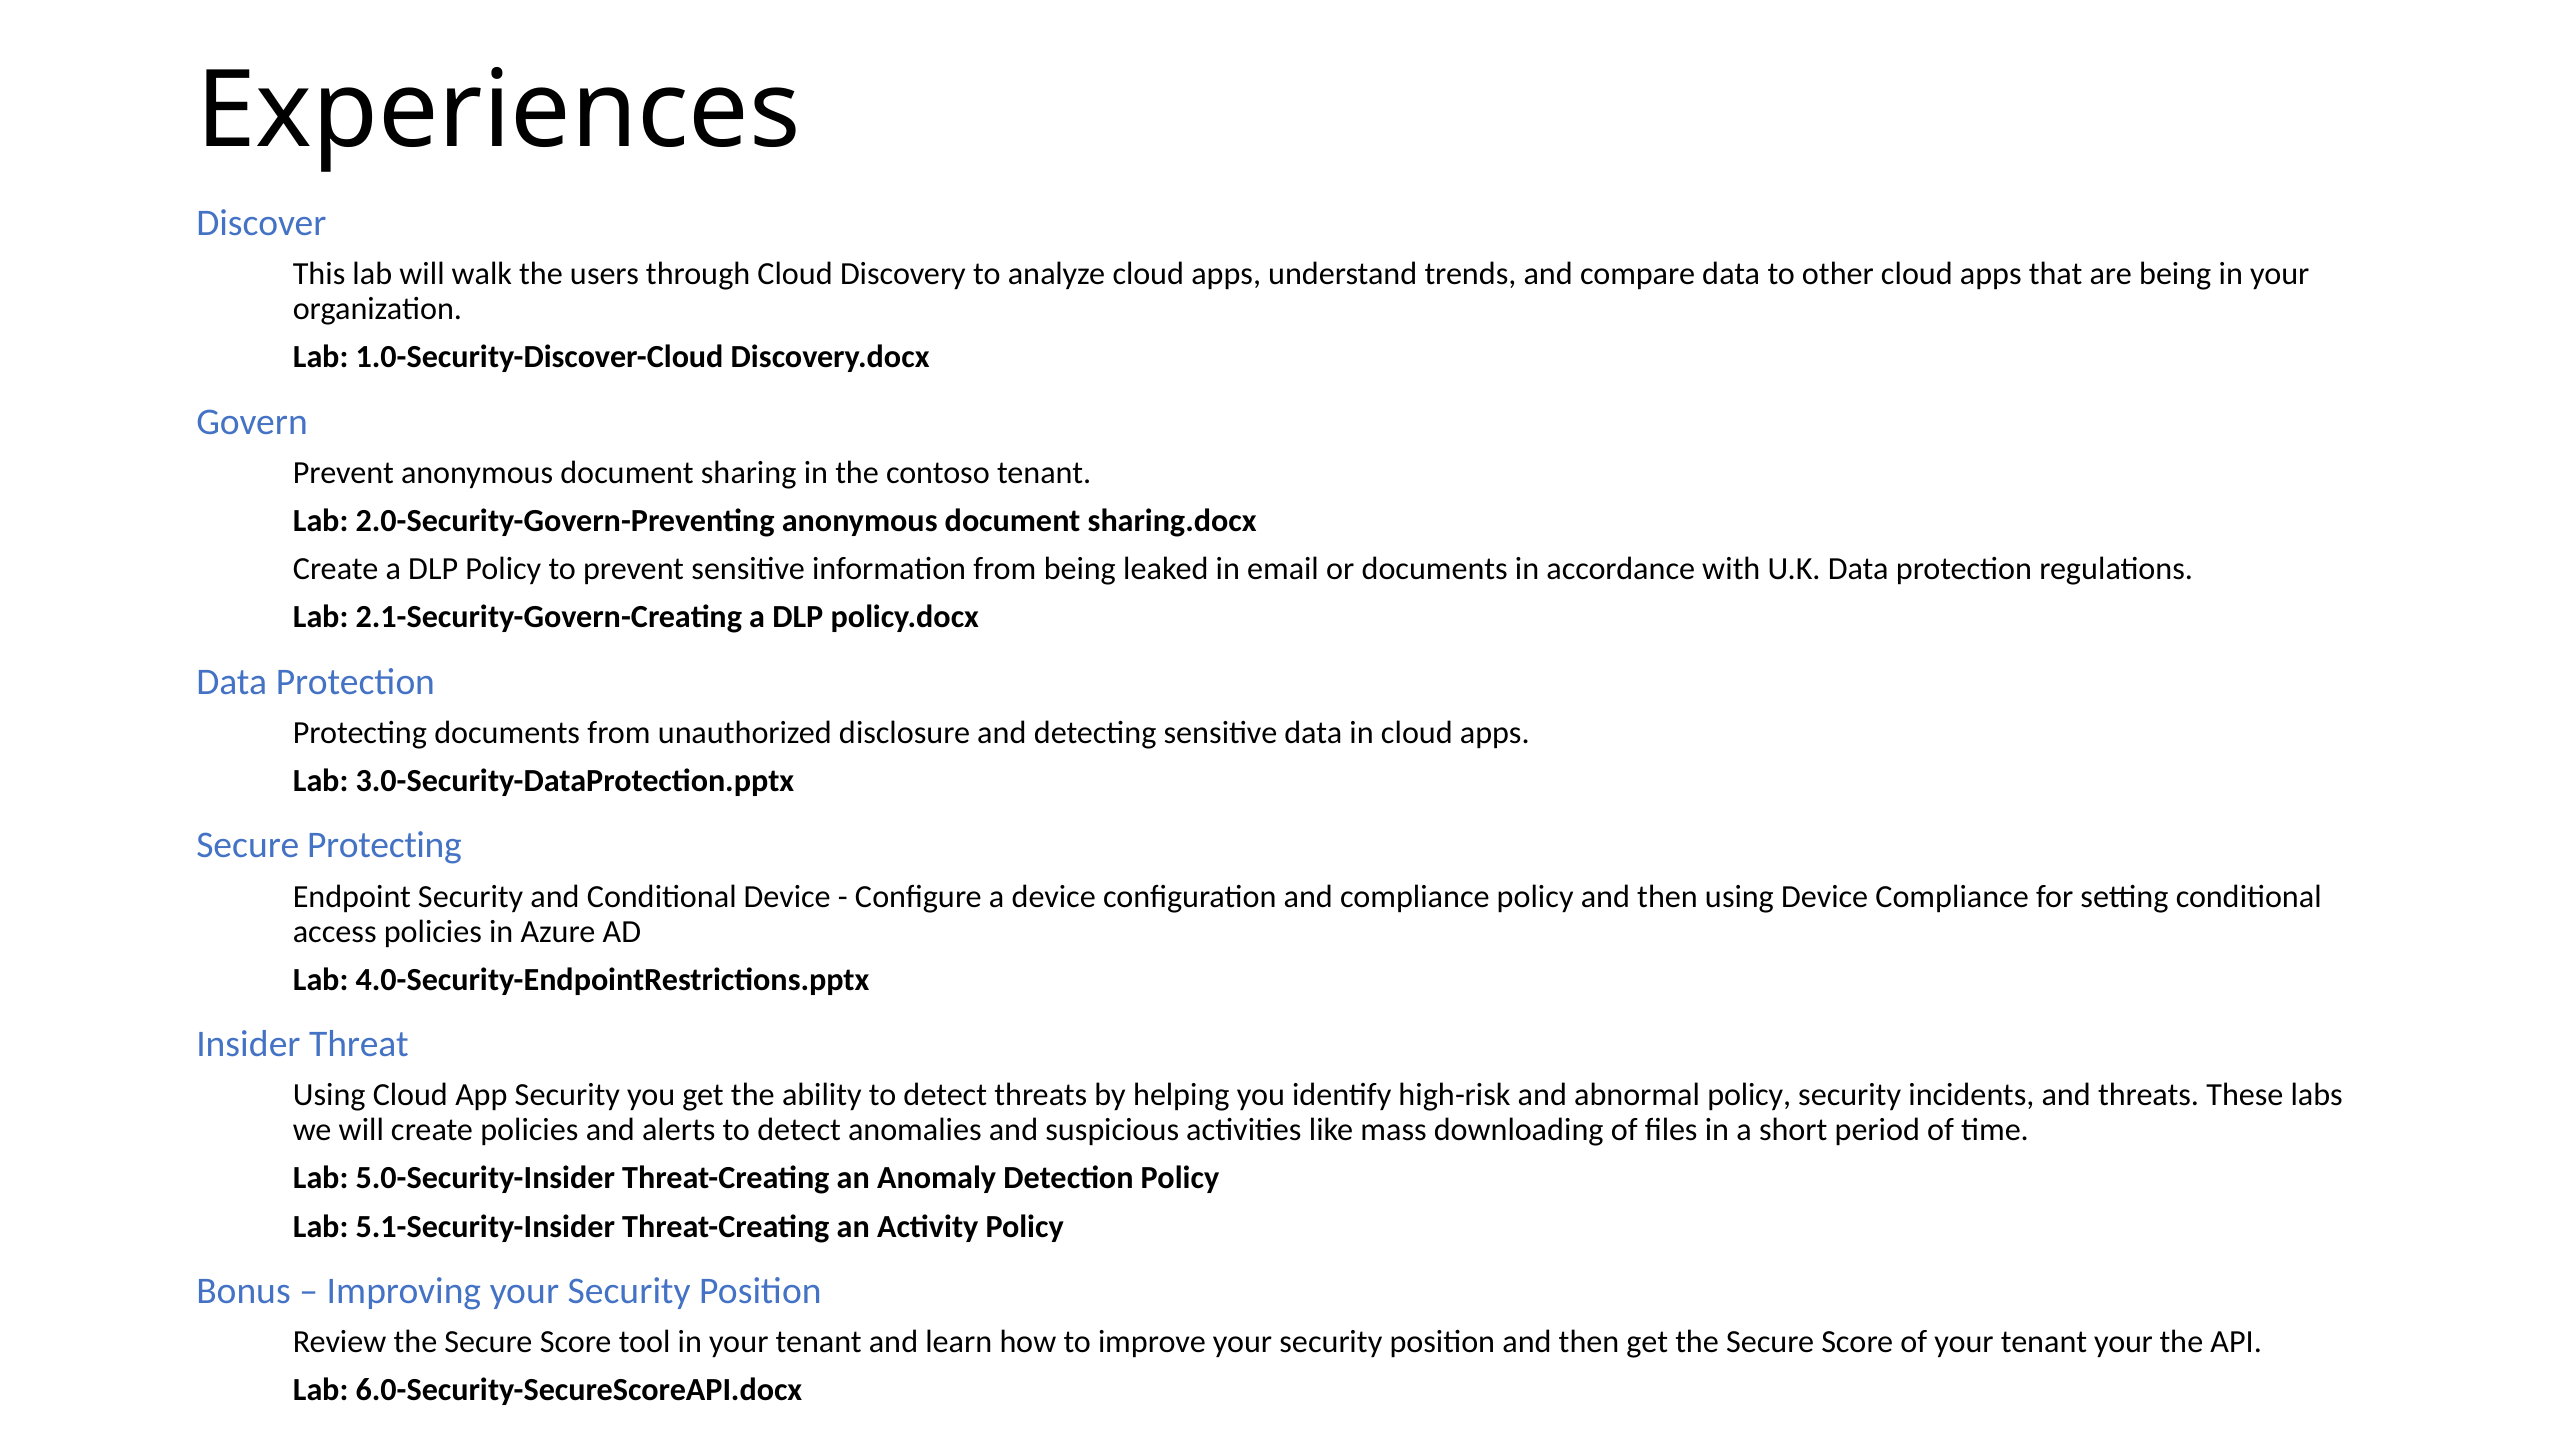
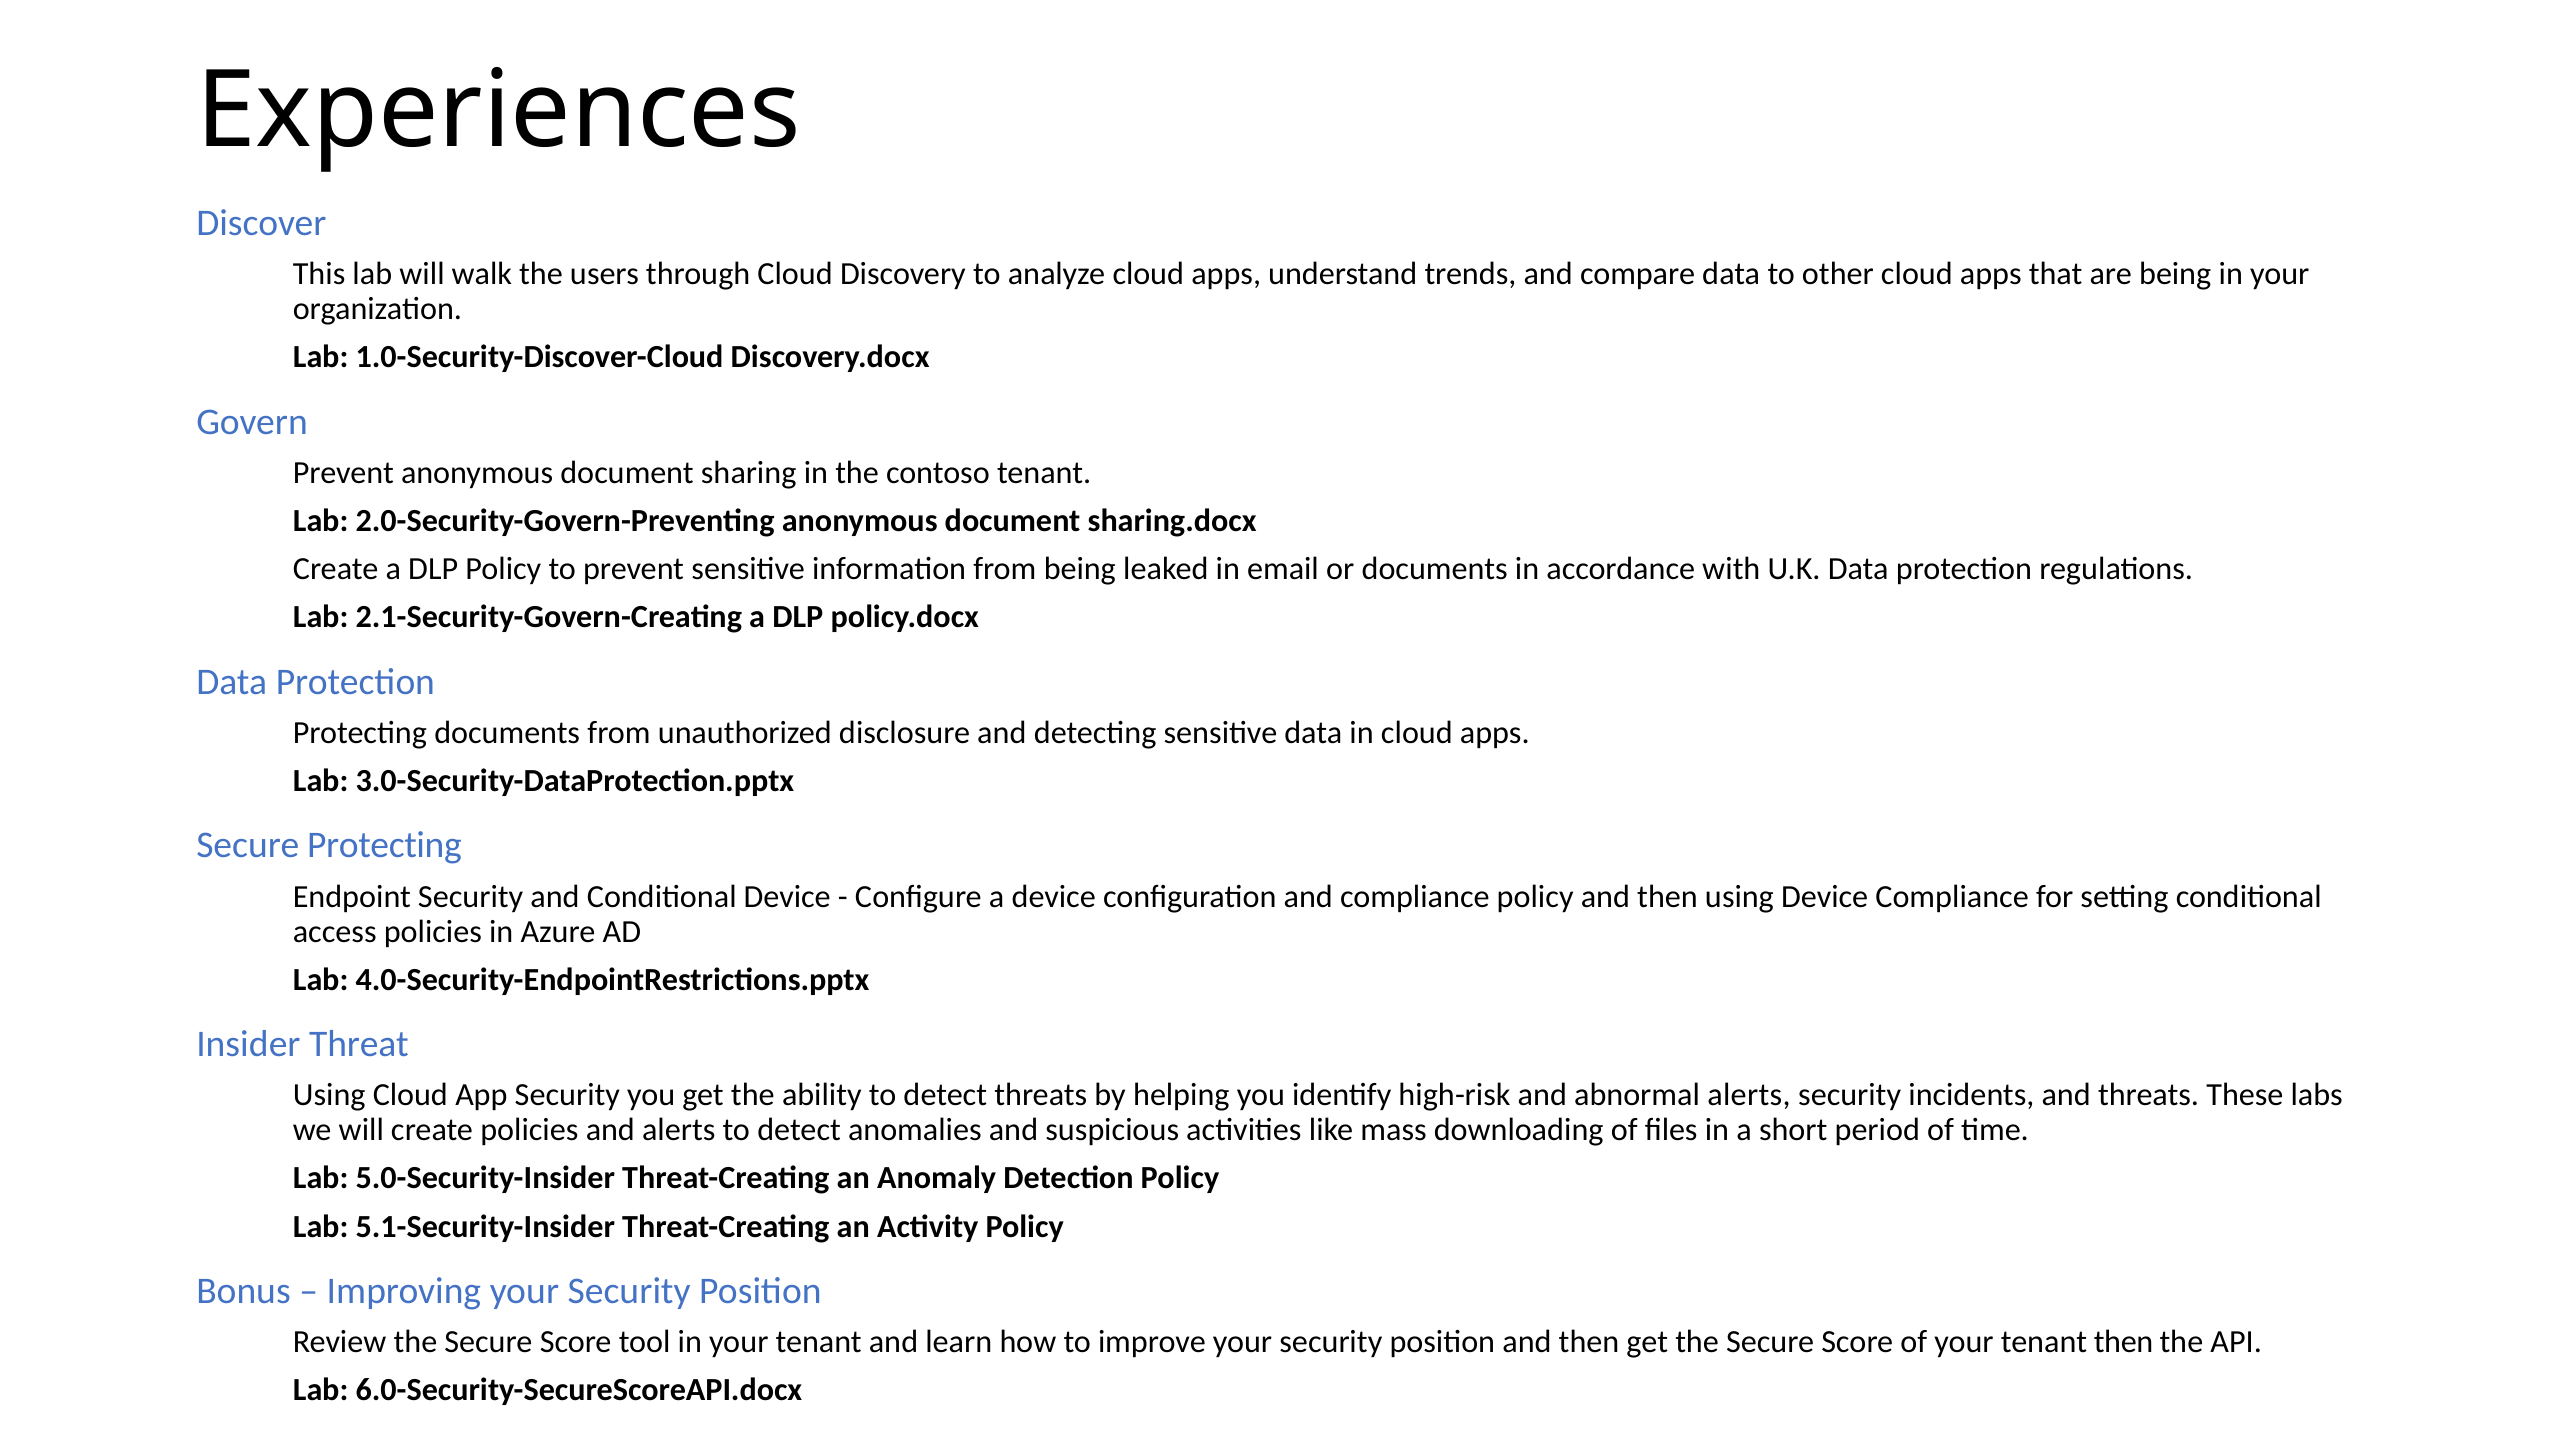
abnormal policy: policy -> alerts (1749, 1095)
tenant your: your -> then (2124, 1342)
